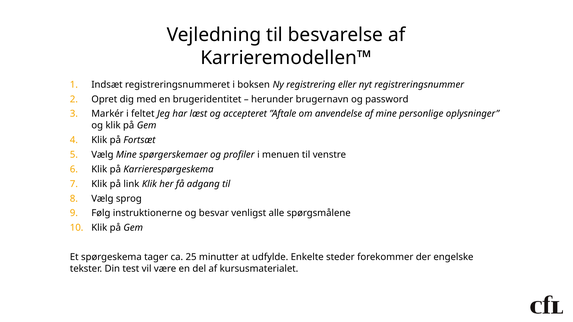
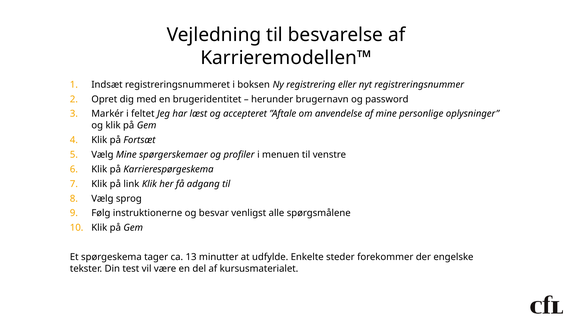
25: 25 -> 13 (191, 257)
